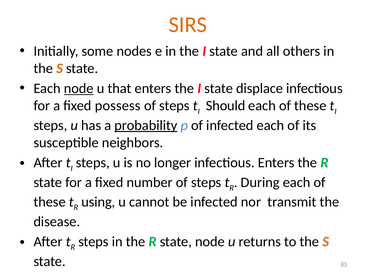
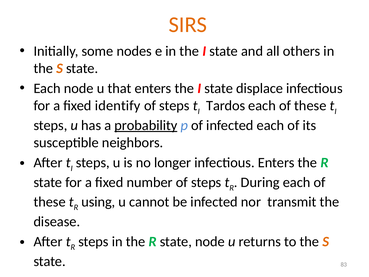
node underline: present -> none (79, 88)
possess: possess -> identify (118, 106)
Should: Should -> Tardos (226, 106)
